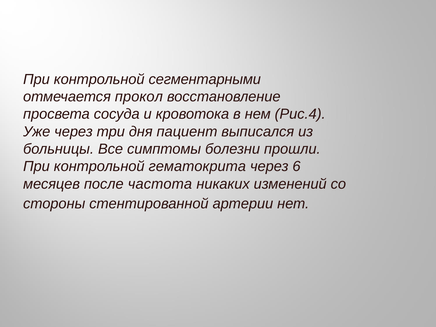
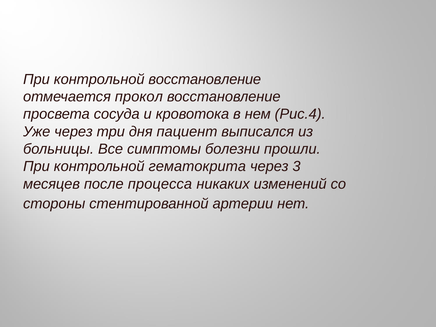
контрольной сегментарными: сегментарными -> восстановление (205, 79)
6: 6 -> 3 (296, 166)
частота: частота -> процесса (160, 184)
